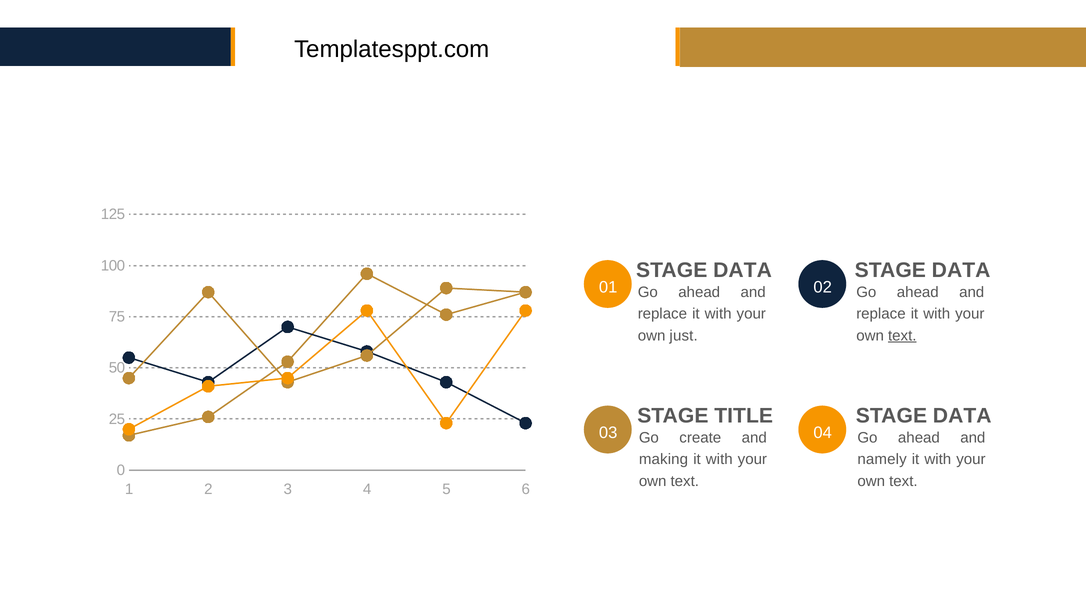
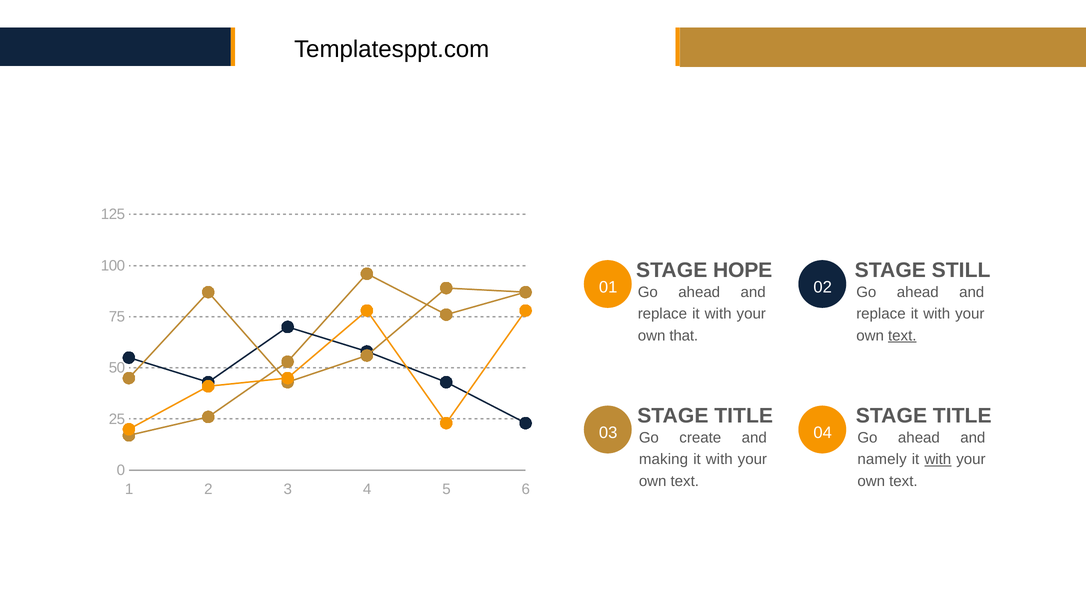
DATA: DATA -> HOPE (743, 270)
DATA: DATA -> STILL (961, 270)
just: just -> that (684, 336)
DATA: DATA -> TITLE (962, 416)
with underline: none -> present (938, 459)
